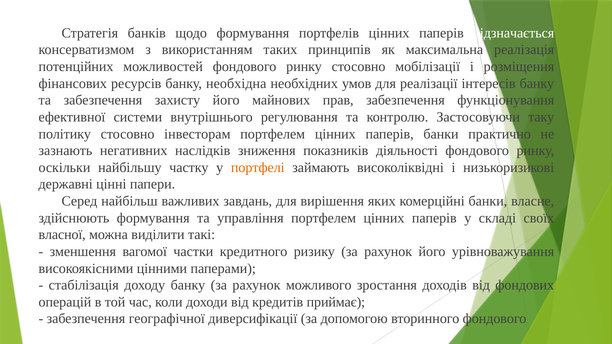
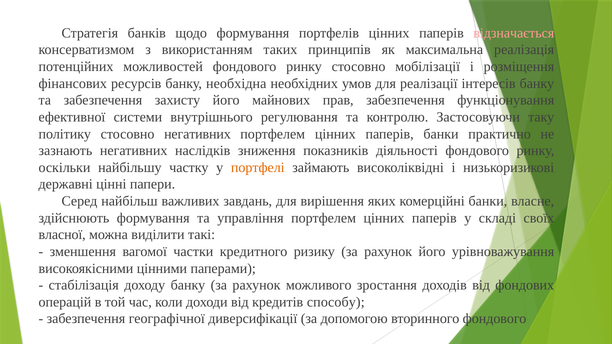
відзначається colour: white -> pink (514, 33)
стосовно інвесторам: інвесторам -> негативних (197, 134)
приймає: приймає -> способу (336, 302)
